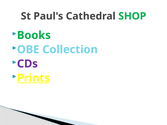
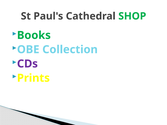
Prints underline: present -> none (33, 78)
